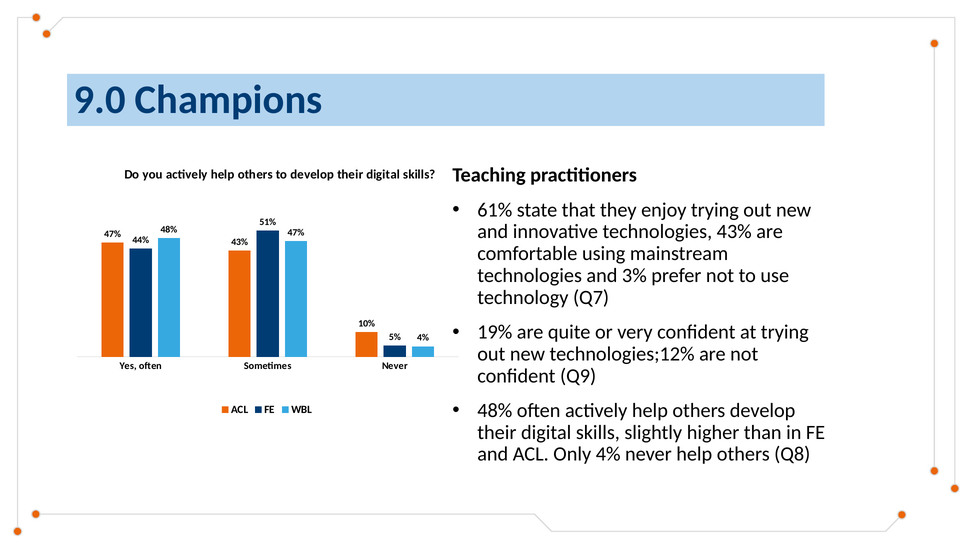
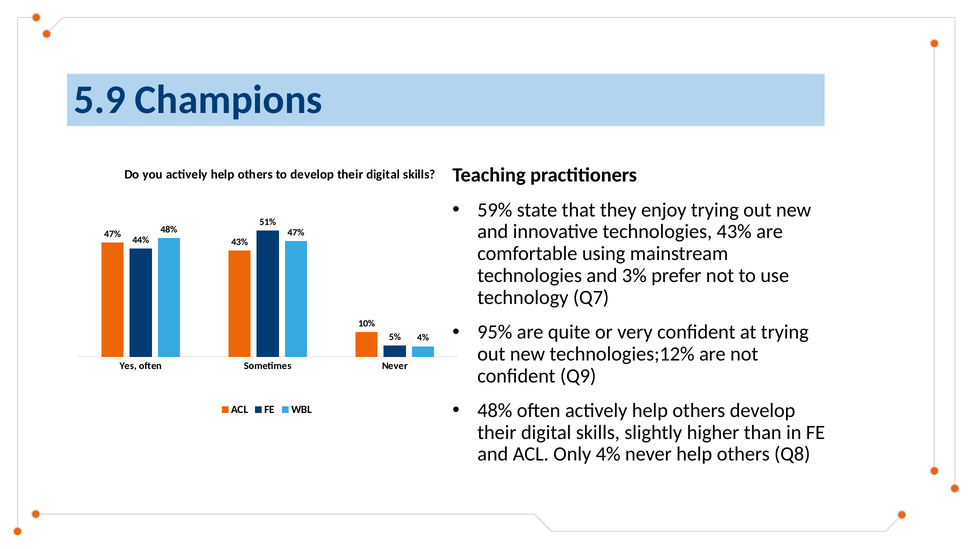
9.0: 9.0 -> 5.9 (100, 100)
61%: 61% -> 59% (495, 210)
19%: 19% -> 95% (495, 332)
